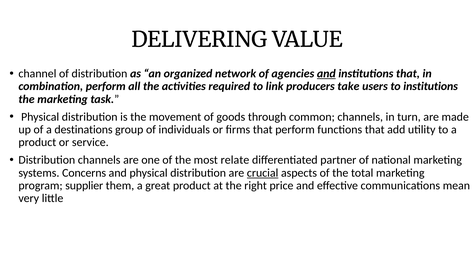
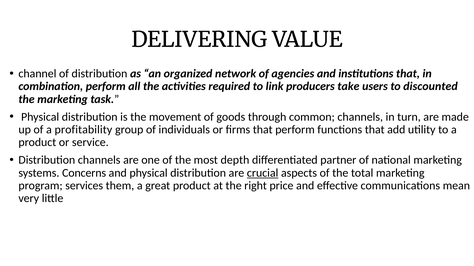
and underline: present -> none (326, 74)
to institutions: institutions -> discounted (431, 87)
destinations: destinations -> profitability (83, 130)
relate: relate -> depth (235, 160)
supplier: supplier -> services (84, 186)
